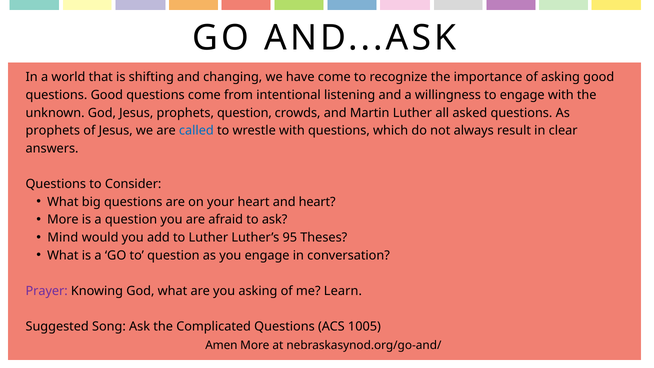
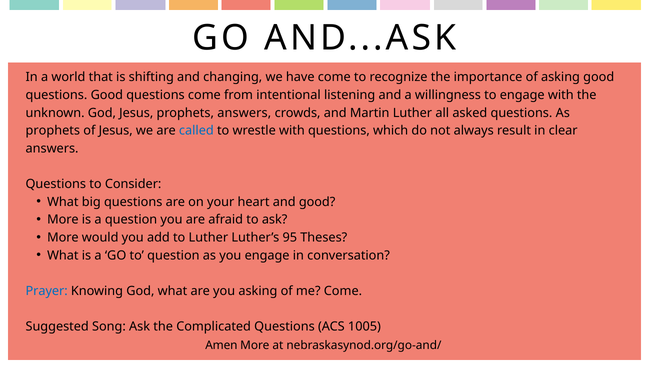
prophets question: question -> answers (244, 113)
and heart: heart -> good (317, 202)
Mind: Mind -> More (63, 237)
Prayer colour: purple -> blue (47, 291)
me Learn: Learn -> Come (343, 291)
